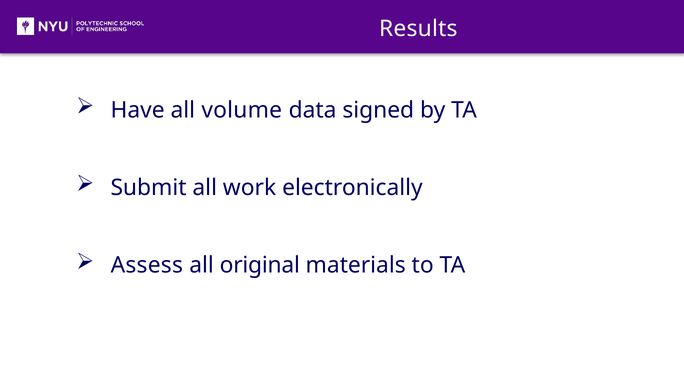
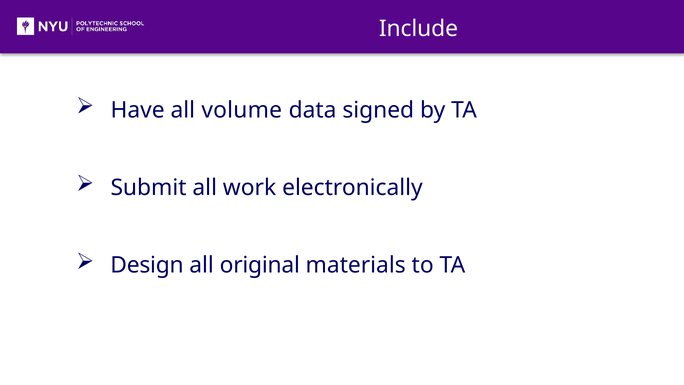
Results: Results -> Include (418, 29)
Assess: Assess -> Design (147, 265)
